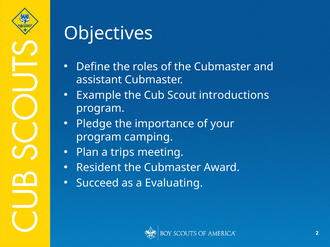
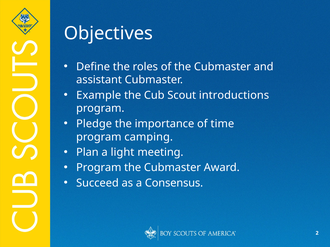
your: your -> time (222, 124)
trips: trips -> light (122, 153)
Resident: Resident -> Program (99, 168)
Evaluating: Evaluating -> Consensus (174, 183)
